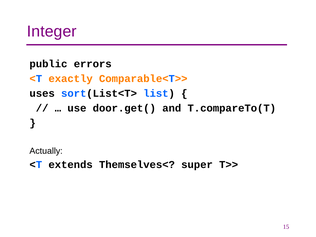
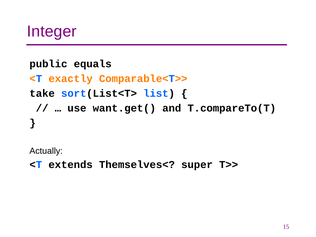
errors: errors -> equals (93, 64)
uses: uses -> take (42, 93)
door.get(: door.get( -> want.get( (124, 108)
